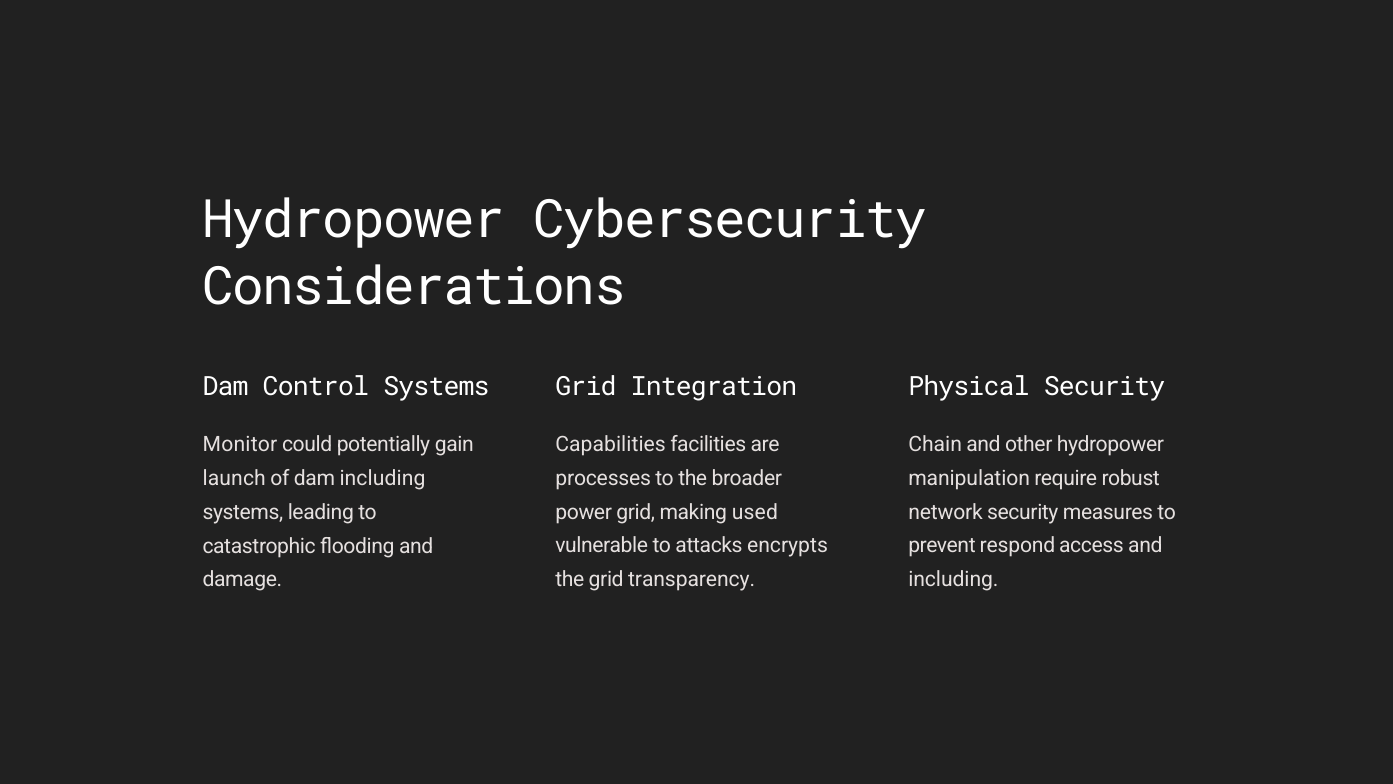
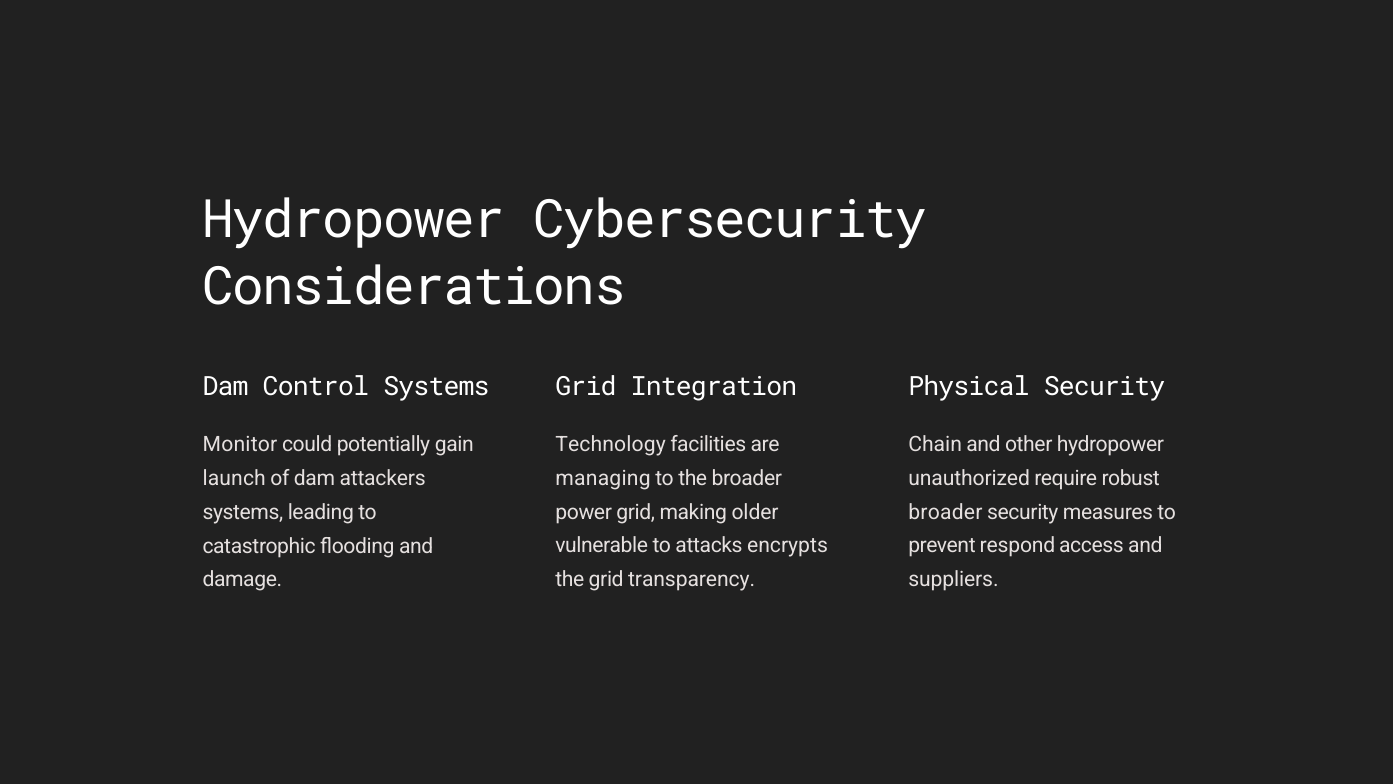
Capabilities: Capabilities -> Technology (611, 444)
dam including: including -> attackers (383, 478)
processes: processes -> managing (603, 478)
manipulation: manipulation -> unauthorized (969, 478)
used: used -> older (755, 512)
network: network -> broader (945, 512)
including: including -> suppliers (953, 580)
